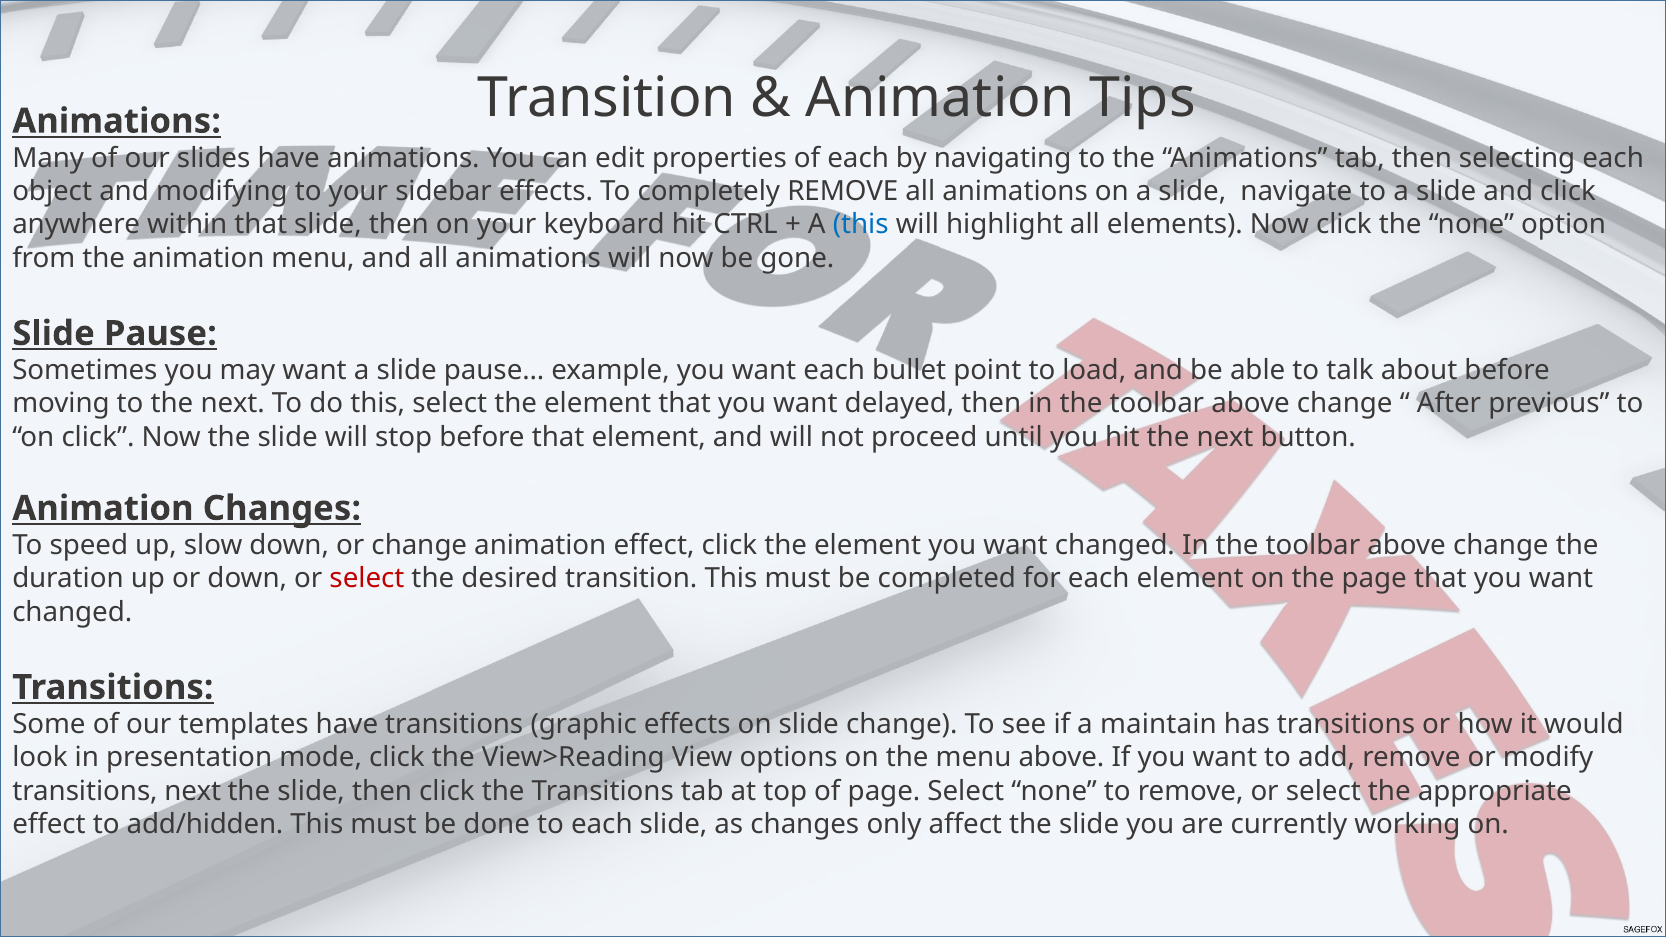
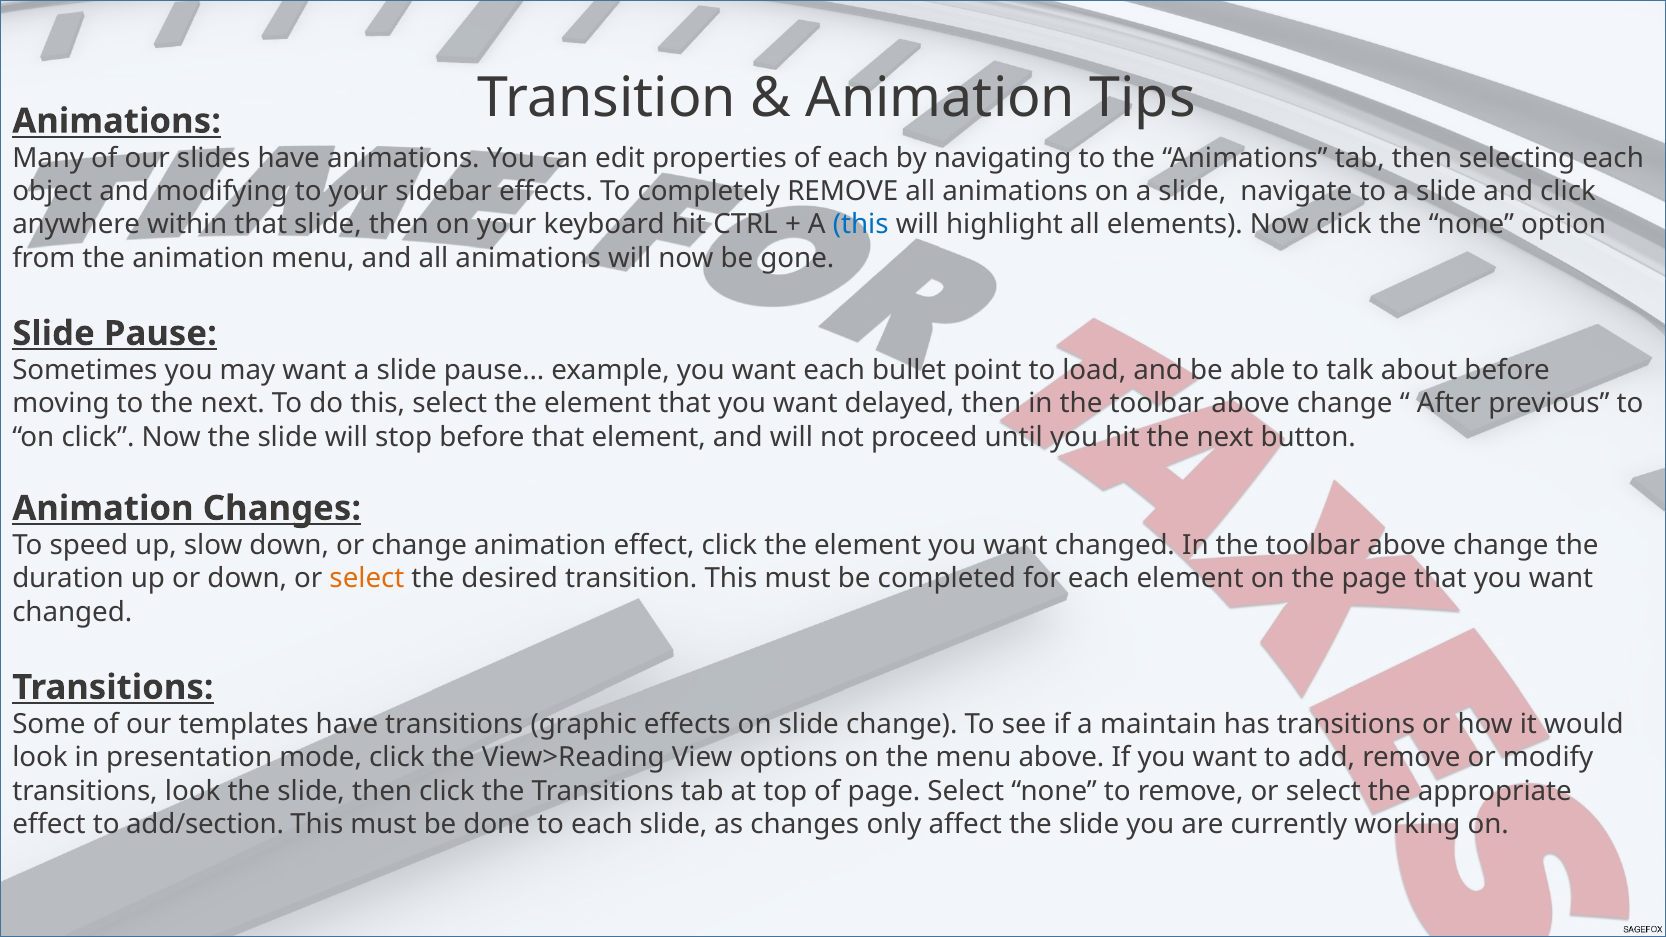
select colour: red -> orange (367, 579)
transitions next: next -> look (193, 791)
add/hidden: add/hidden -> add/section (205, 824)
